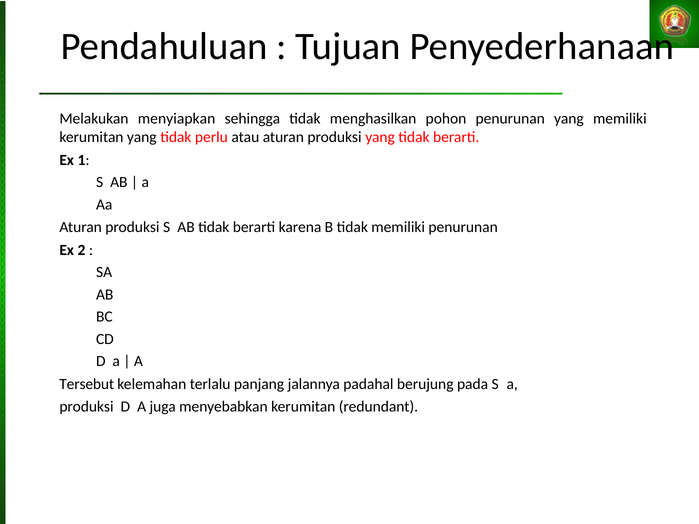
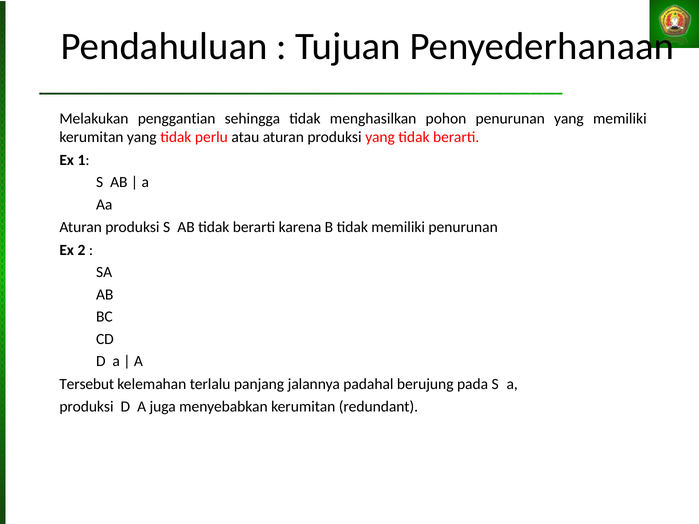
menyiapkan: menyiapkan -> penggantian (177, 119)
